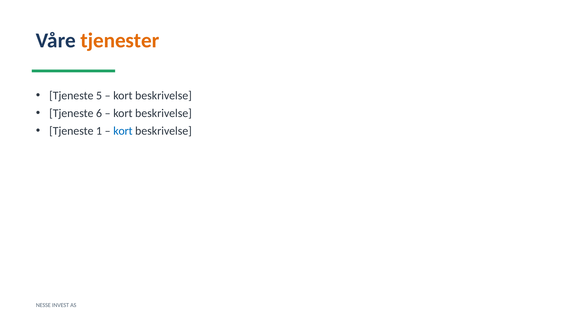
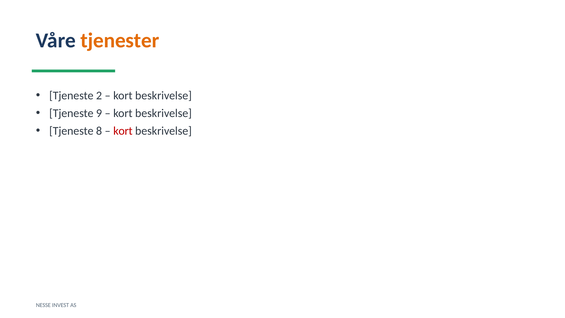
5: 5 -> 2 (99, 96)
6: 6 -> 9 (99, 113)
1: 1 -> 8 (99, 131)
kort colour: blue -> red (123, 131)
